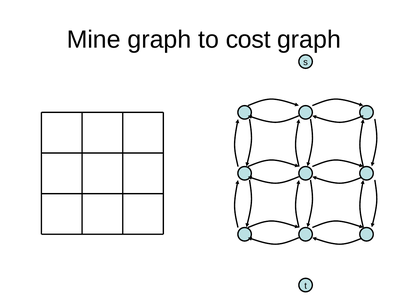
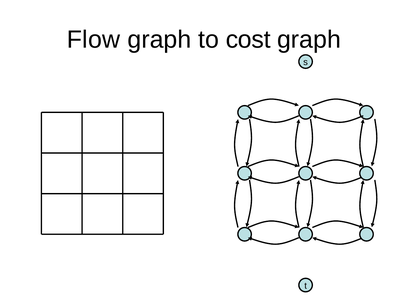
Mine: Mine -> Flow (94, 39)
